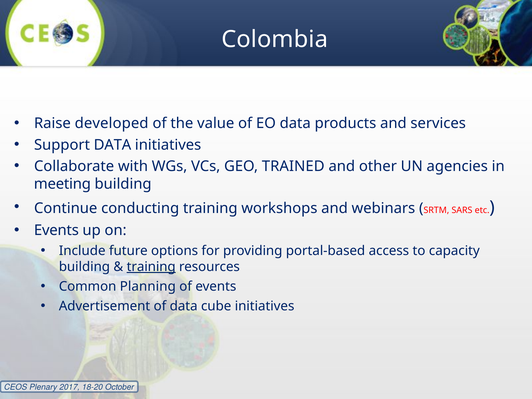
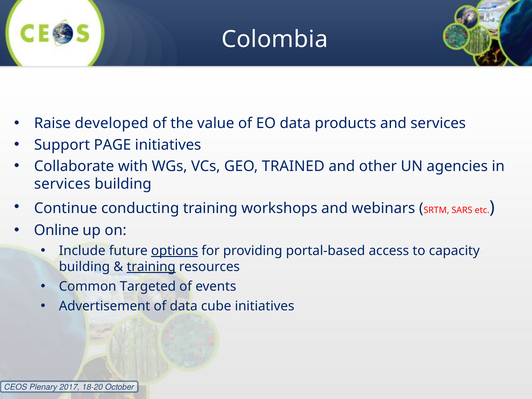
Support DATA: DATA -> PAGE (112, 145)
meeting: meeting -> services (62, 184)
Events: Events -> Online (56, 230)
options underline: none -> present (175, 251)
Planning: Planning -> Targeted (148, 286)
